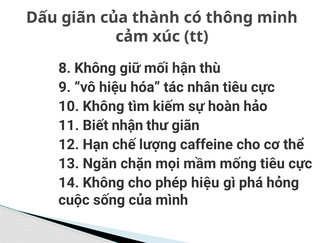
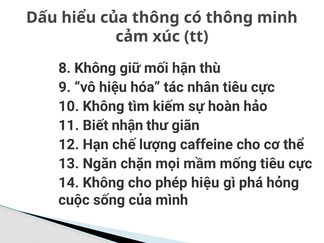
Dấu giãn: giãn -> hiểu (79, 18)
của thành: thành -> thông (156, 18)
